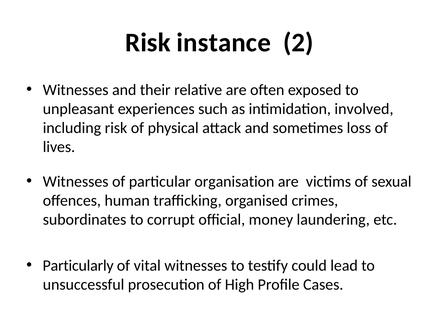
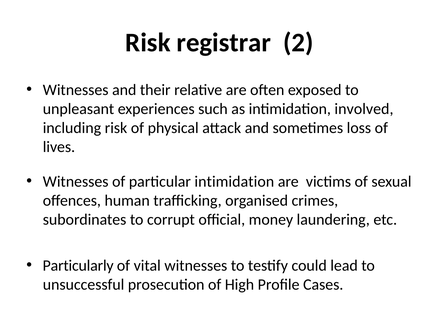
instance: instance -> registrar (224, 42)
particular organisation: organisation -> intimidation (234, 181)
